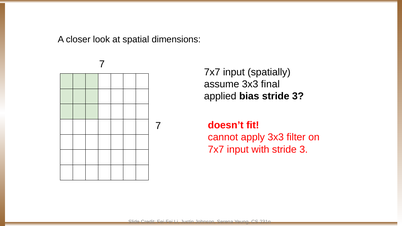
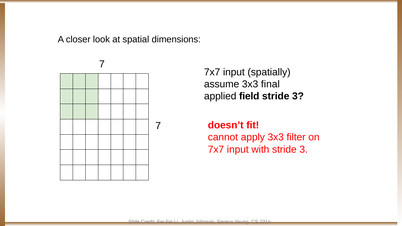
bias: bias -> field (249, 96)
